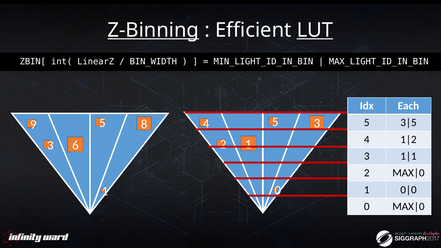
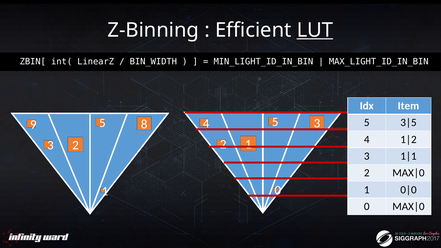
Z-Binning underline: present -> none (153, 30)
Each: Each -> Item (408, 106)
3 6: 6 -> 2 (75, 145)
